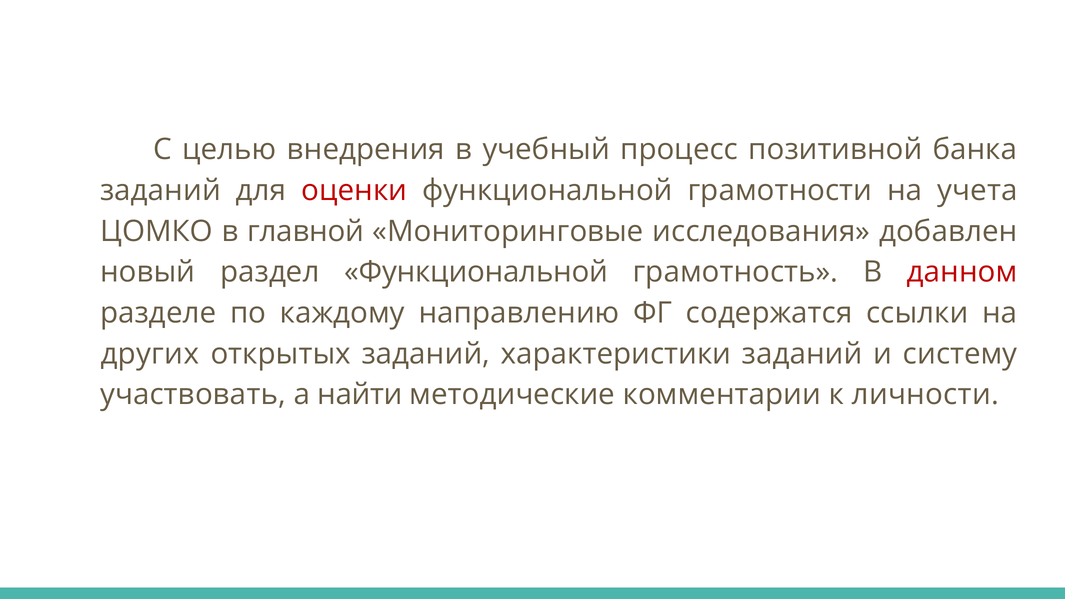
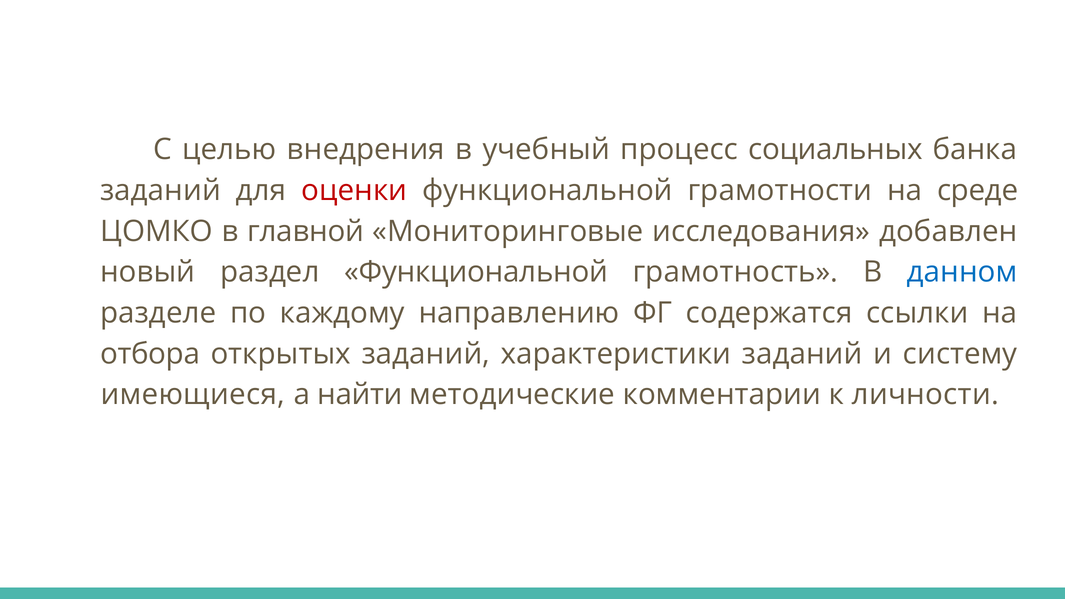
позитивной: позитивной -> социальных (836, 150)
учета: учета -> среде (978, 191)
данном colour: red -> blue (962, 272)
других: других -> отбора (150, 354)
участвовать: участвовать -> имеющиеся (193, 395)
